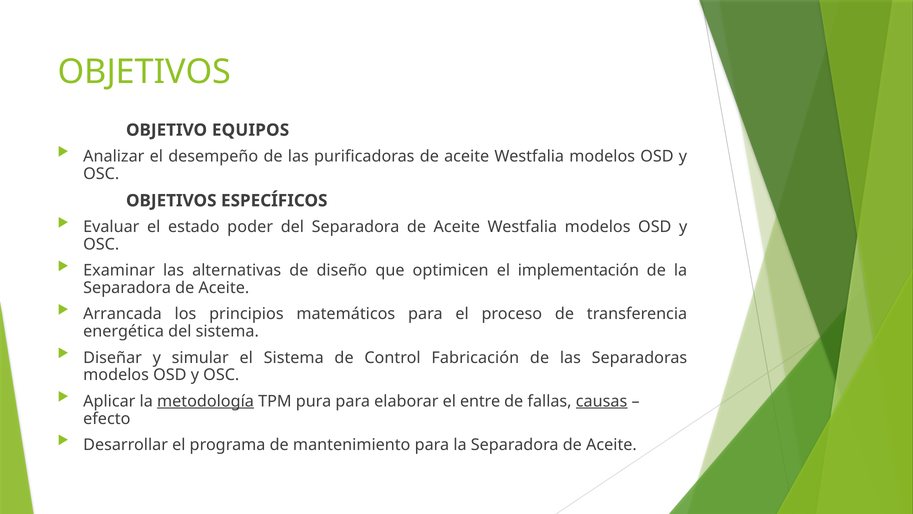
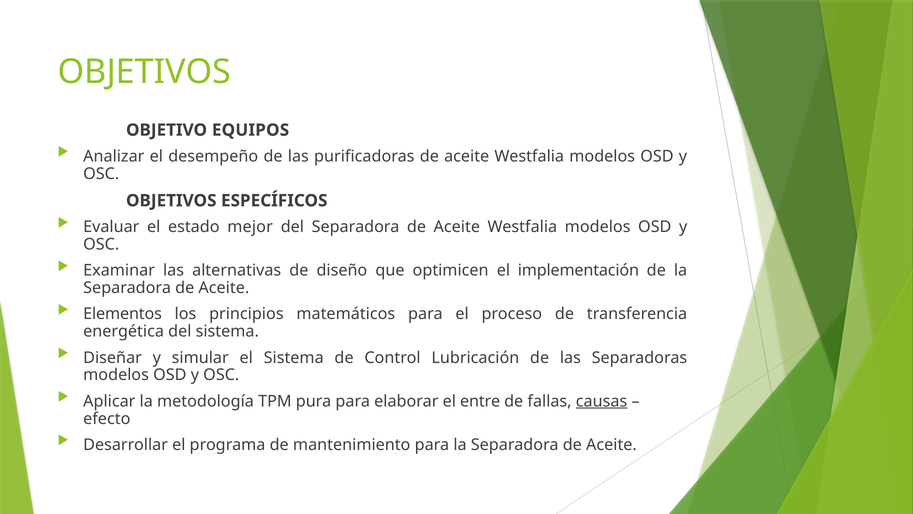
poder: poder -> mejor (250, 227)
Arrancada: Arrancada -> Elementos (123, 314)
Fabricación: Fabricación -> Lubricación (475, 357)
metodología underline: present -> none (205, 401)
